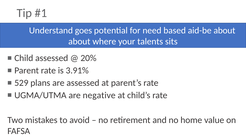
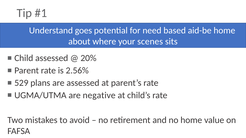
aid-be about: about -> home (224, 31)
talents: talents -> scenes (150, 42)
3.91%: 3.91% -> 2.56% (77, 71)
